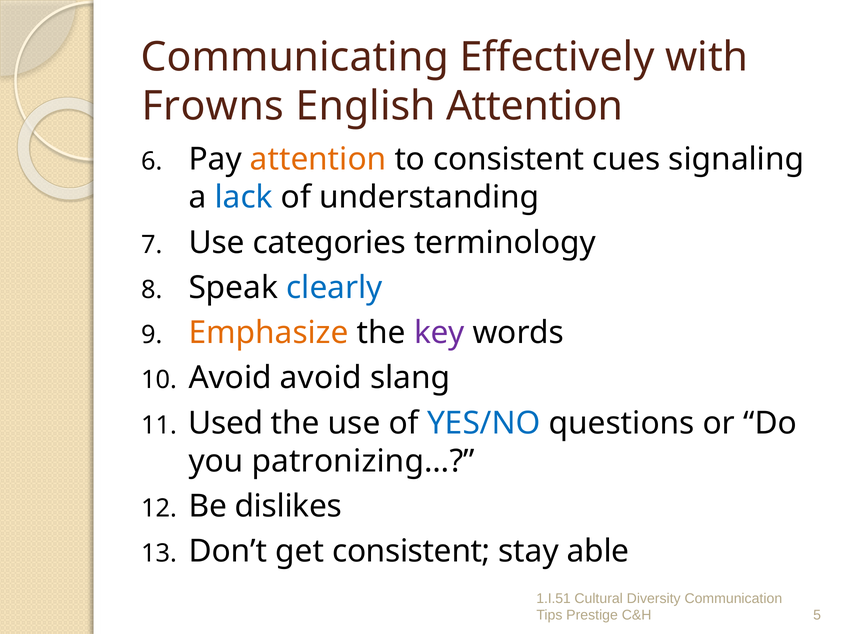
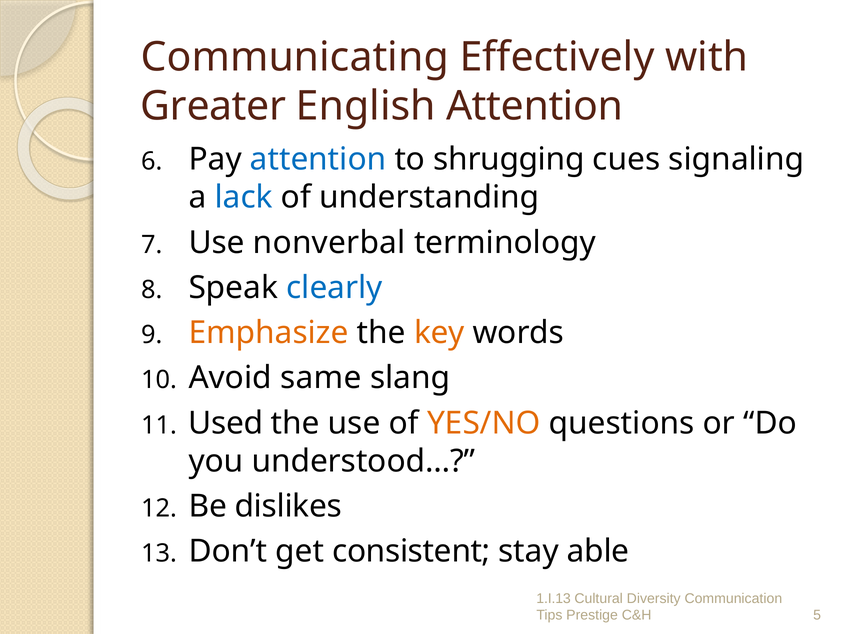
Frowns: Frowns -> Greater (213, 106)
attention colour: orange -> blue (318, 159)
to consistent: consistent -> shrugging (509, 159)
categories: categories -> nonverbal (329, 242)
key colour: purple -> orange (439, 333)
Avoid avoid: avoid -> same (321, 378)
YES/NO colour: blue -> orange (484, 423)
patronizing…: patronizing… -> understood… (363, 461)
1.I.51: 1.I.51 -> 1.I.13 (554, 598)
